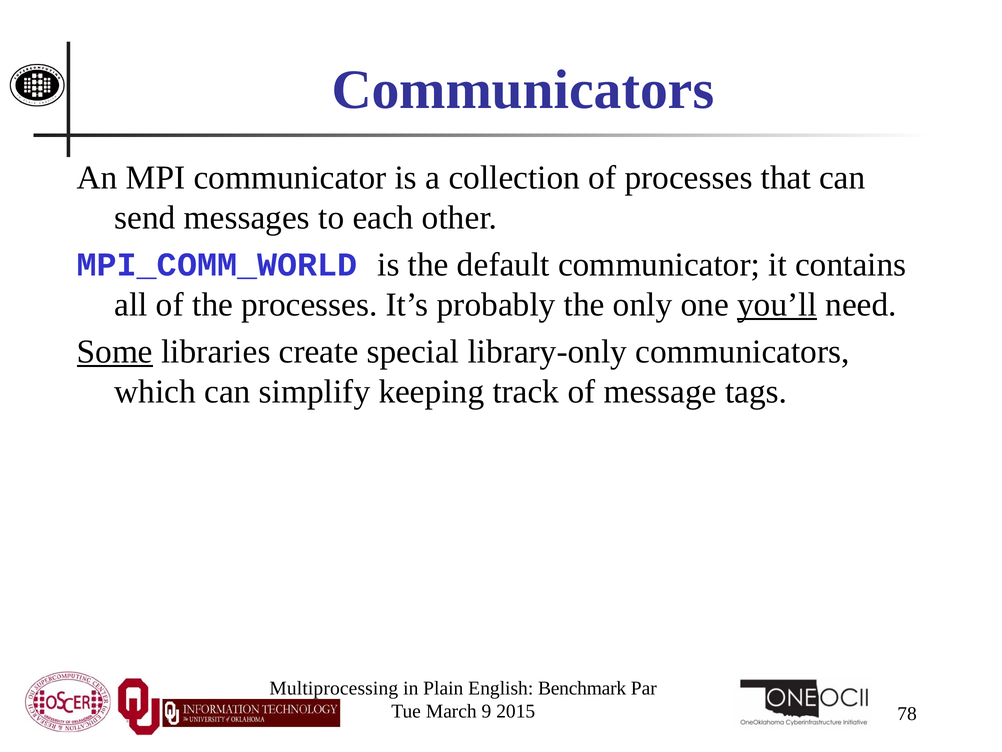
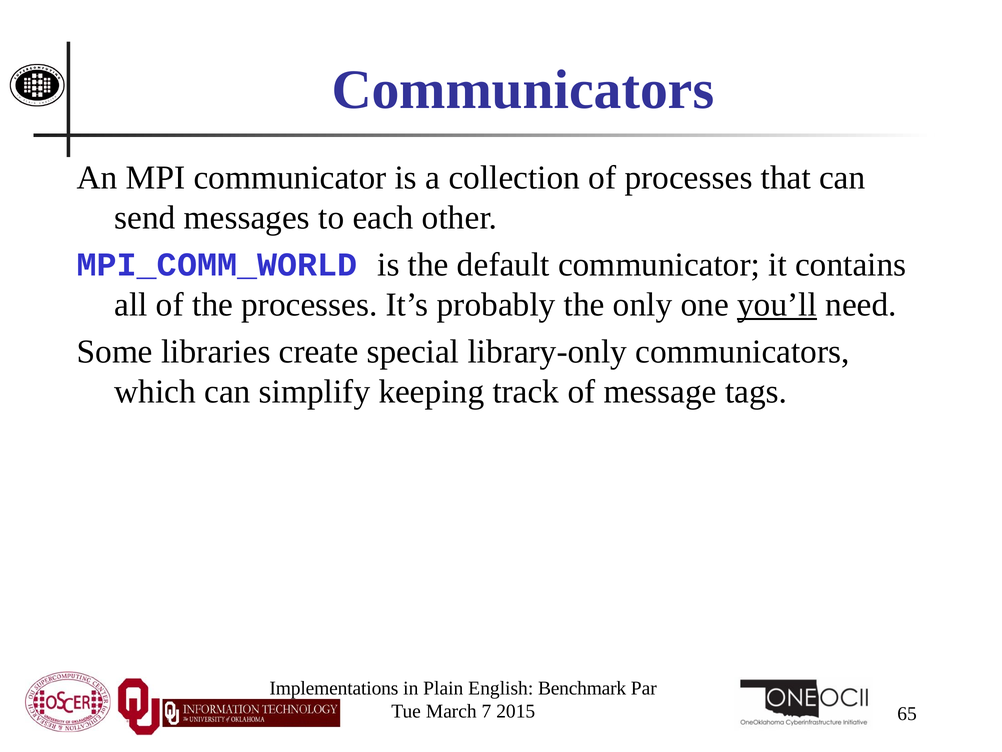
Some underline: present -> none (115, 351)
Multiprocessing: Multiprocessing -> Implementations (334, 688)
9: 9 -> 7 (486, 711)
78: 78 -> 65 (907, 713)
